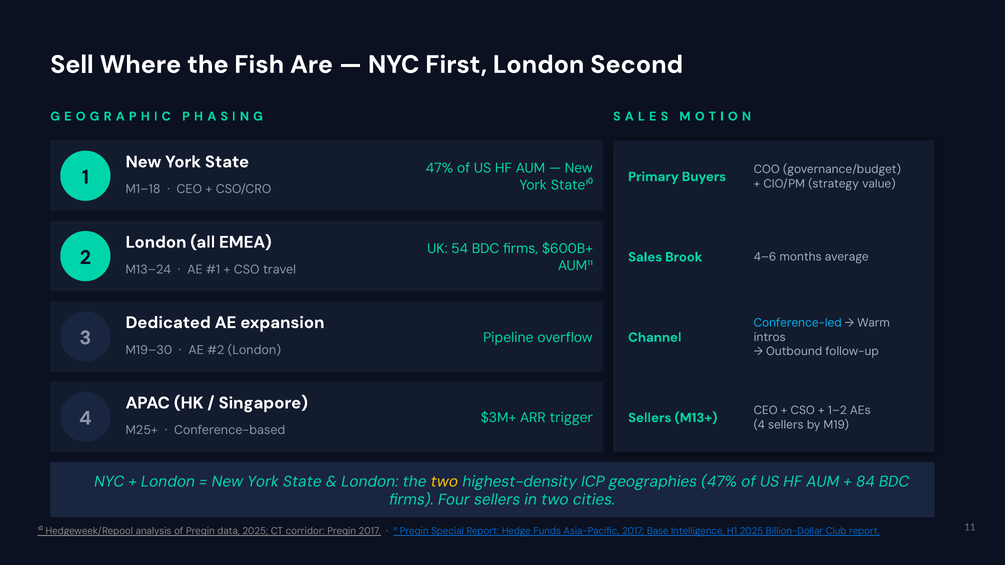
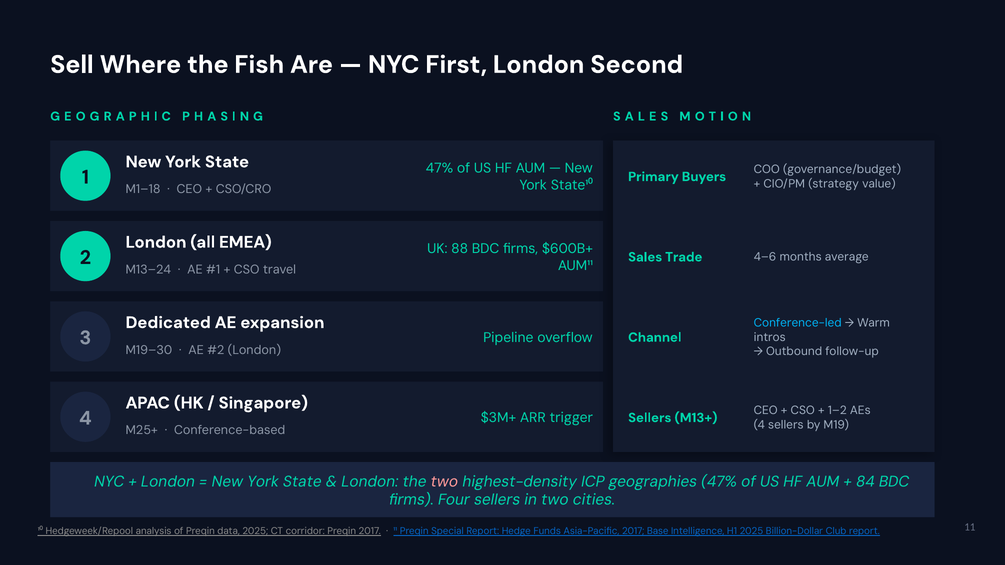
54: 54 -> 88 (460, 249)
Brook: Brook -> Trade (684, 257)
two colour: yellow -> pink (444, 482)
